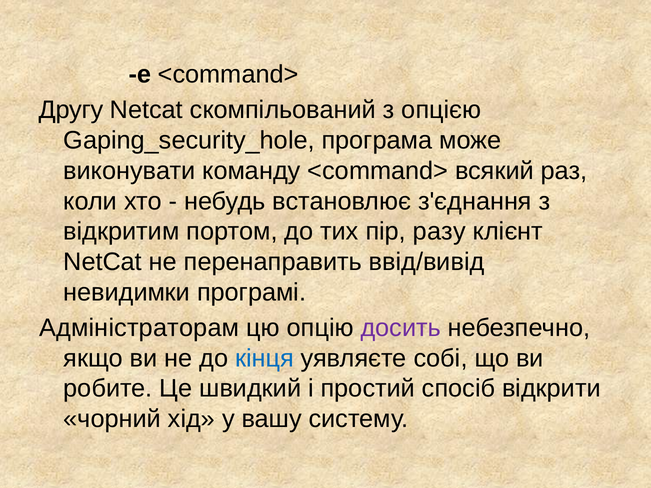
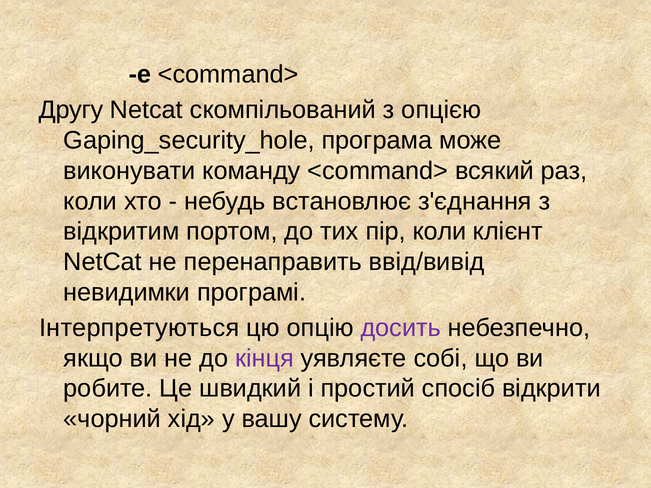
пір разу: разу -> коли (440, 232)
Адміністраторам: Адміністраторам -> Інтерпретуються (139, 328)
кінця colour: blue -> purple (265, 358)
